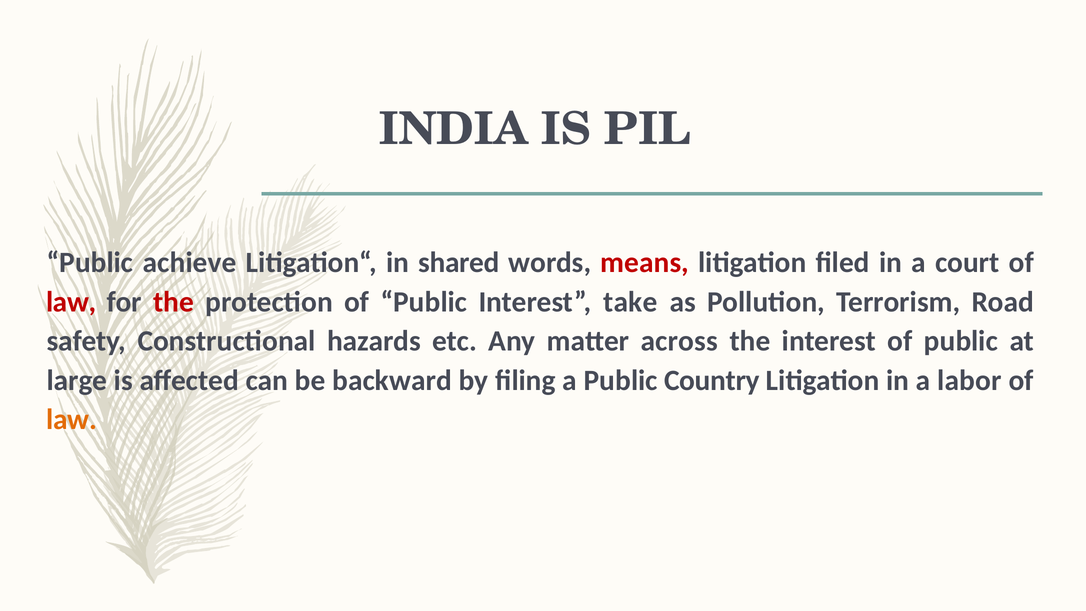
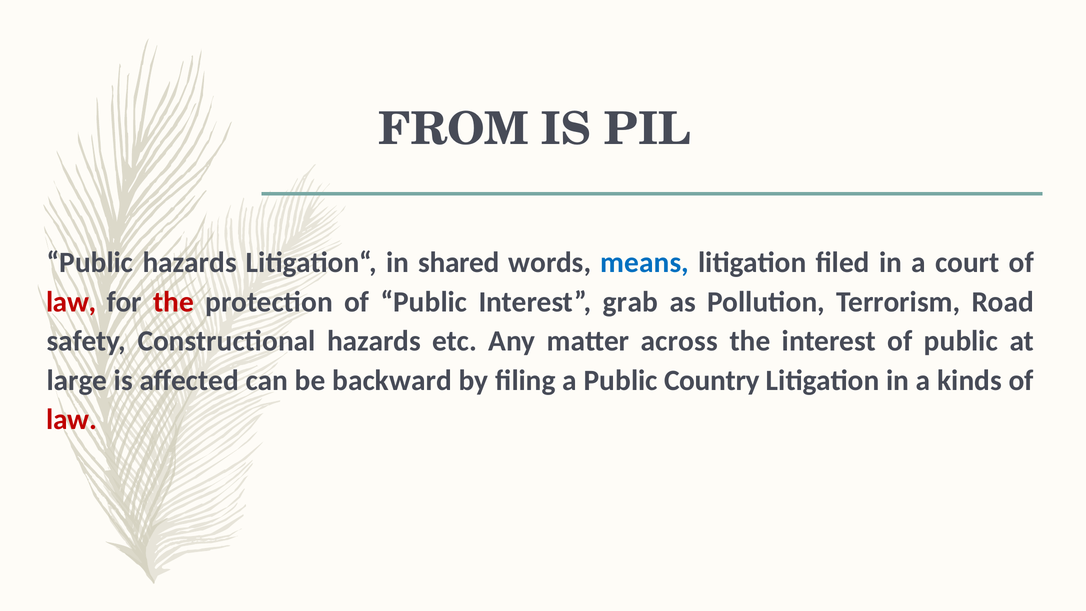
INDIA: INDIA -> FROM (454, 129)
Public achieve: achieve -> hazards (190, 263)
means colour: red -> blue (645, 263)
take: take -> grab (630, 302)
labor: labor -> kinds (970, 380)
law colour: orange -> red (72, 420)
